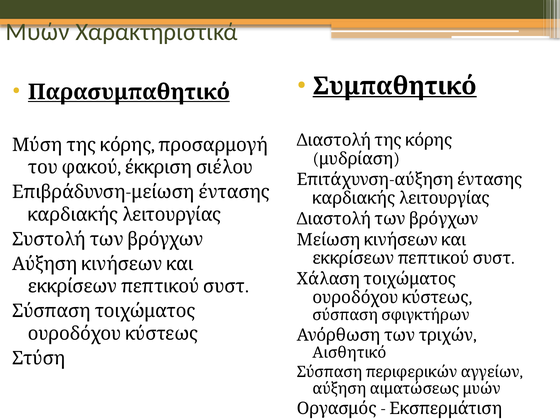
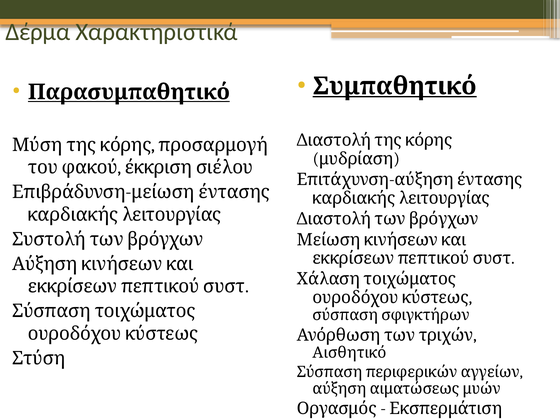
Μυών: Μυών -> Δέρμα (38, 32)
